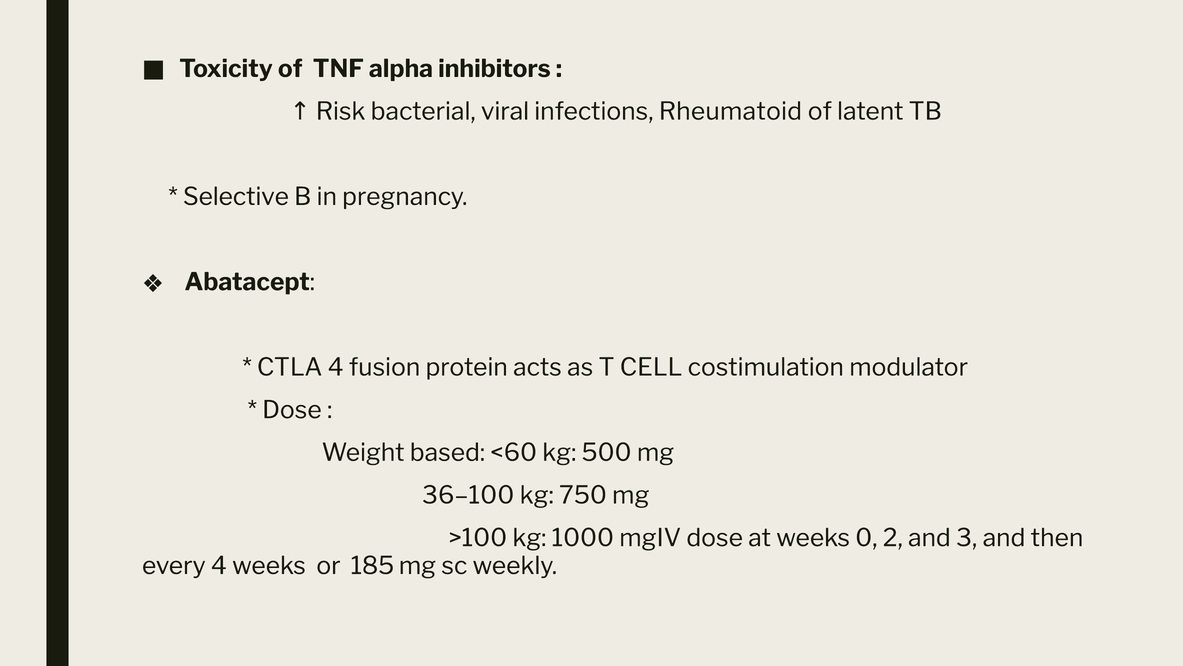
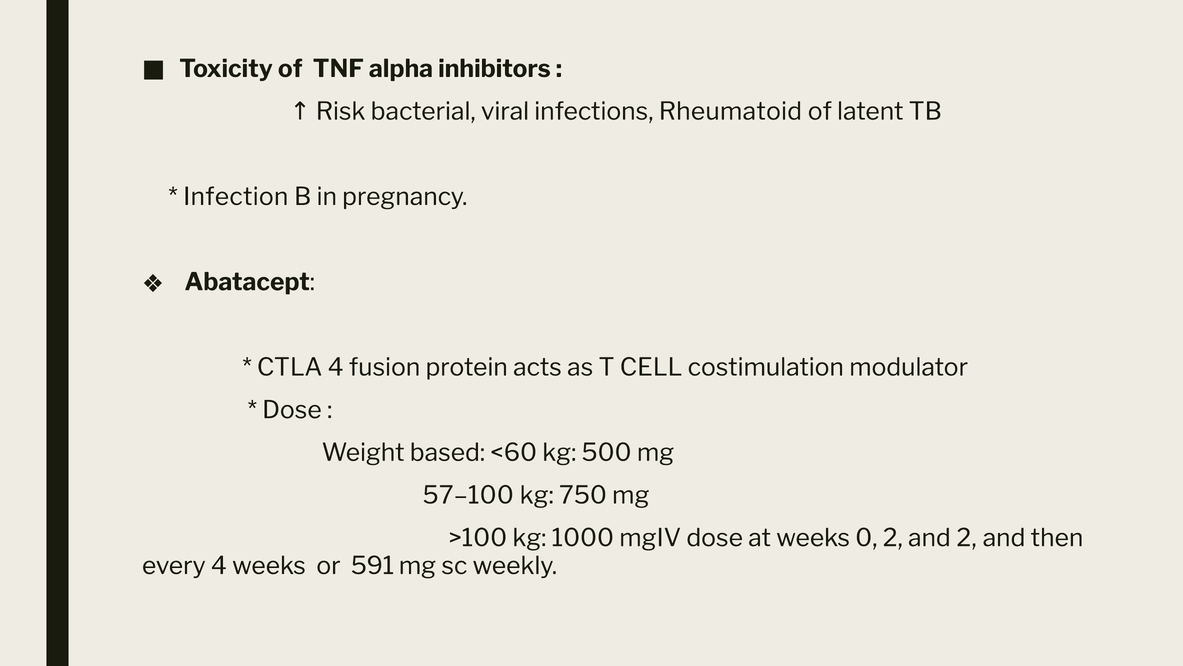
Selective: Selective -> Infection (236, 197)
36–100: 36–100 -> 57–100 (468, 495)
and 3: 3 -> 2 (967, 538)
185: 185 -> 591 (372, 565)
